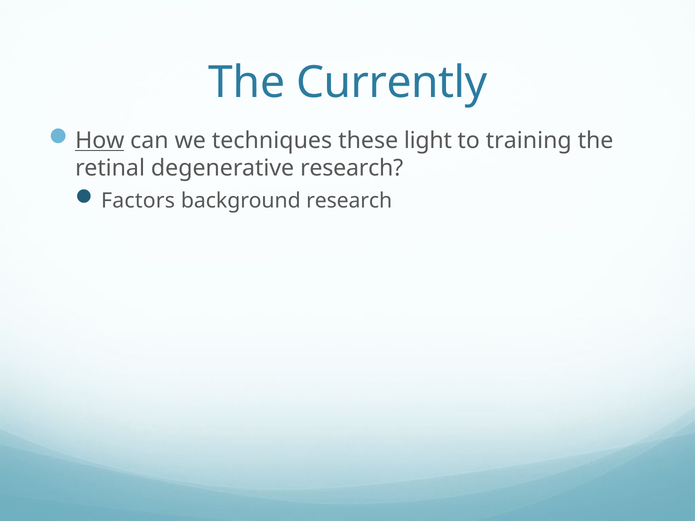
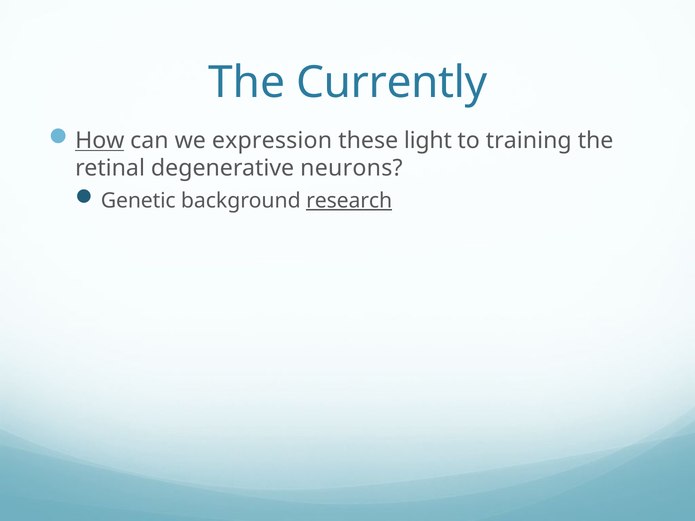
techniques: techniques -> expression (272, 141)
degenerative research: research -> neurons (351, 168)
Factors: Factors -> Genetic (138, 201)
research underline: none -> present (349, 201)
